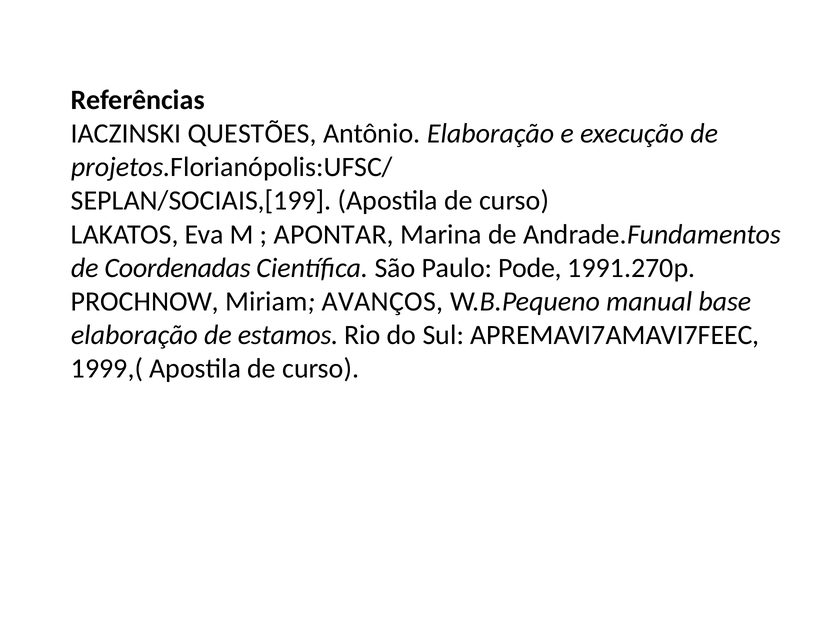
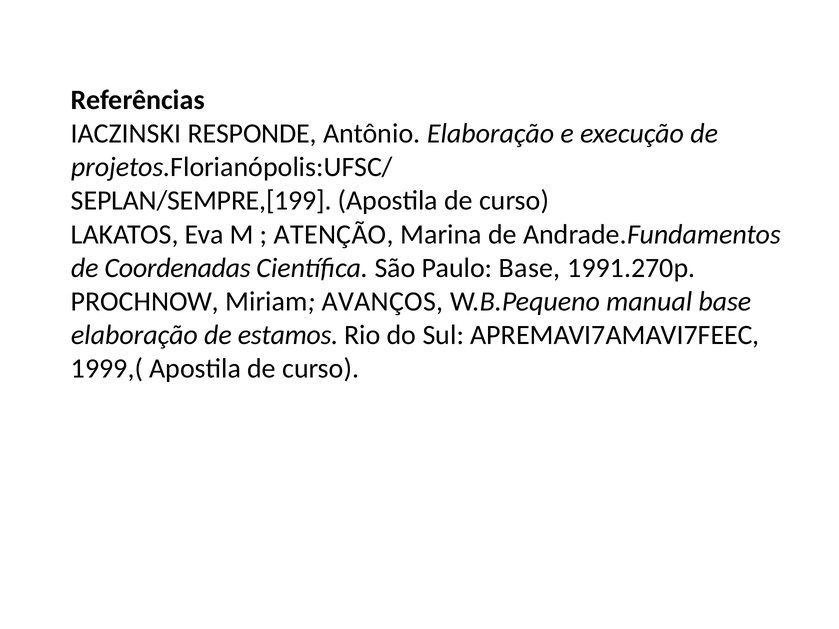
QUESTÕES: QUESTÕES -> RESPONDE (252, 134)
SEPLAN/SOCIAIS,[199: SEPLAN/SOCIAIS,[199 -> SEPLAN/SEMPRE,[199 (201, 201)
APONTAR: APONTAR -> ATENÇÃO (334, 234)
Paulo Pode: Pode -> Base (530, 268)
